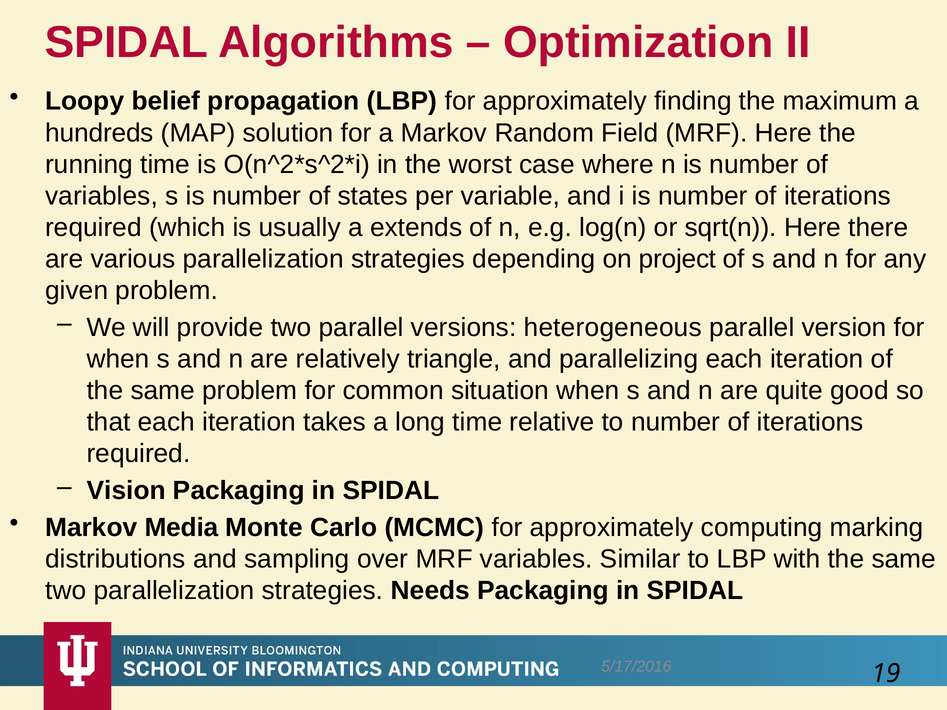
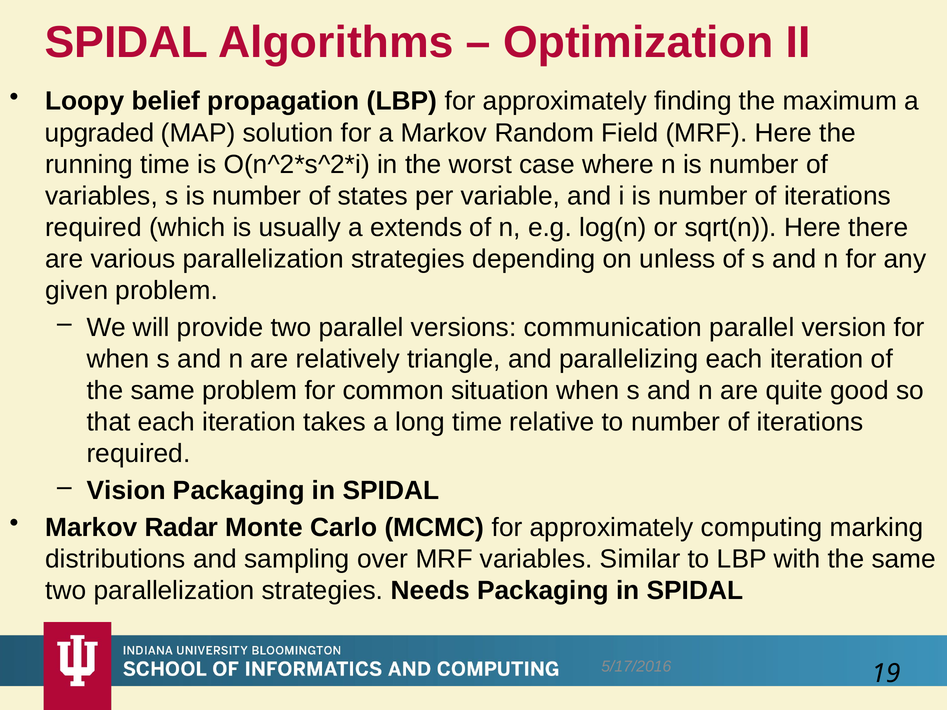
hundreds: hundreds -> upgraded (99, 133)
project: project -> unless (677, 259)
heterogeneous: heterogeneous -> communication (613, 328)
Media: Media -> Radar (181, 528)
